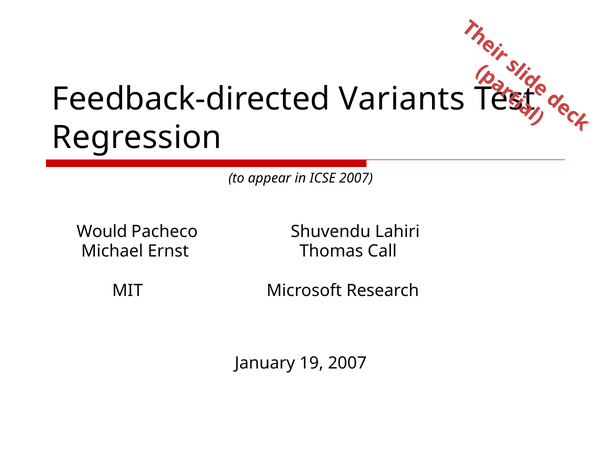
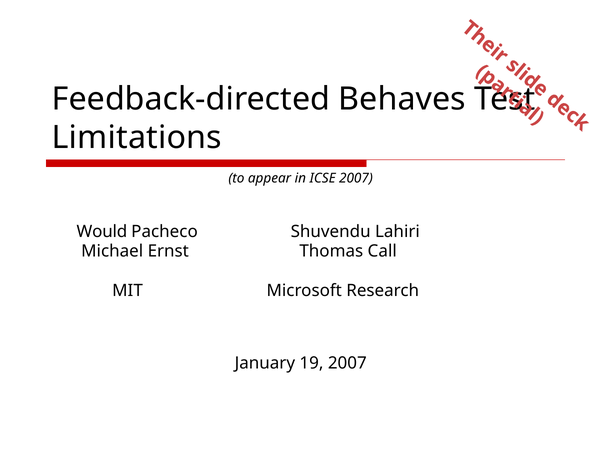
Variants: Variants -> Behaves (402, 99)
Regression: Regression -> Limitations (137, 138)
